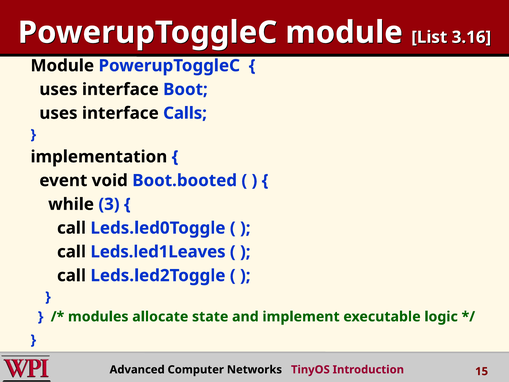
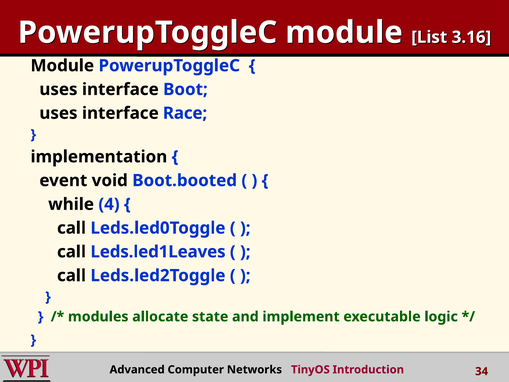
Calls: Calls -> Race (185, 113)
3: 3 -> 4 (109, 204)
15: 15 -> 34 (482, 371)
